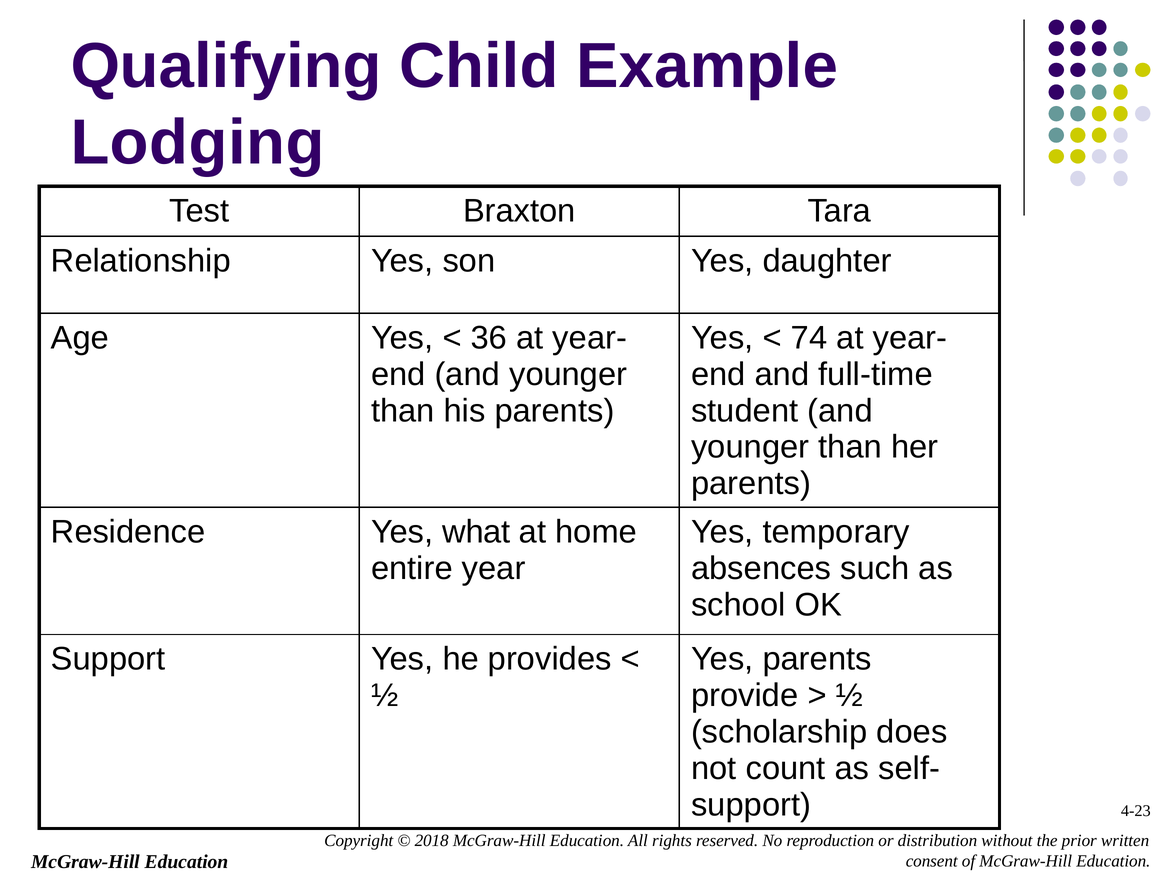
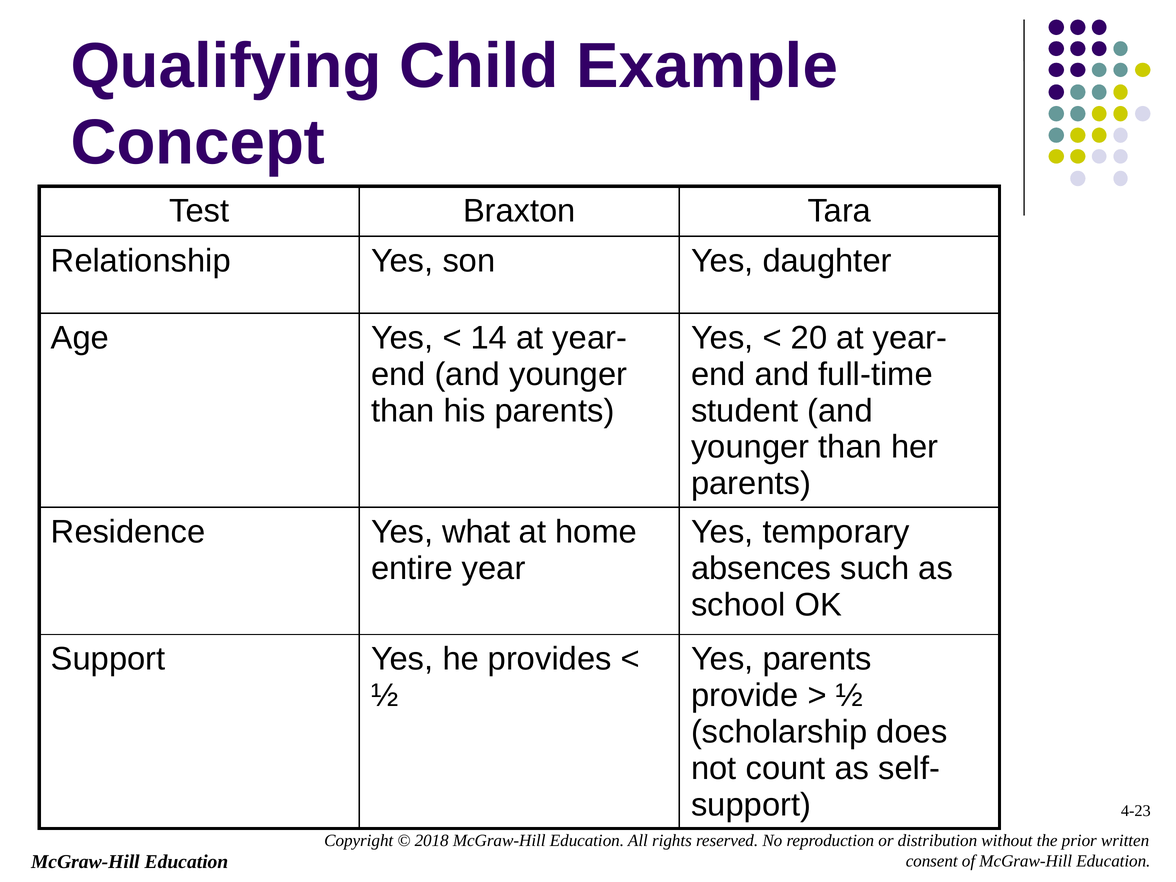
Lodging: Lodging -> Concept (198, 143)
36: 36 -> 14 (489, 338)
74: 74 -> 20 (809, 338)
